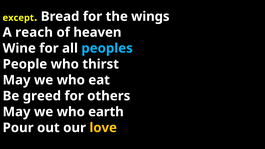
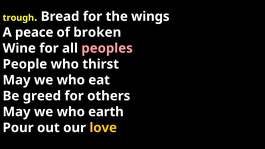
except: except -> trough (18, 18)
reach: reach -> peace (34, 32)
heaven: heaven -> broken (97, 32)
peoples colour: light blue -> pink (107, 48)
